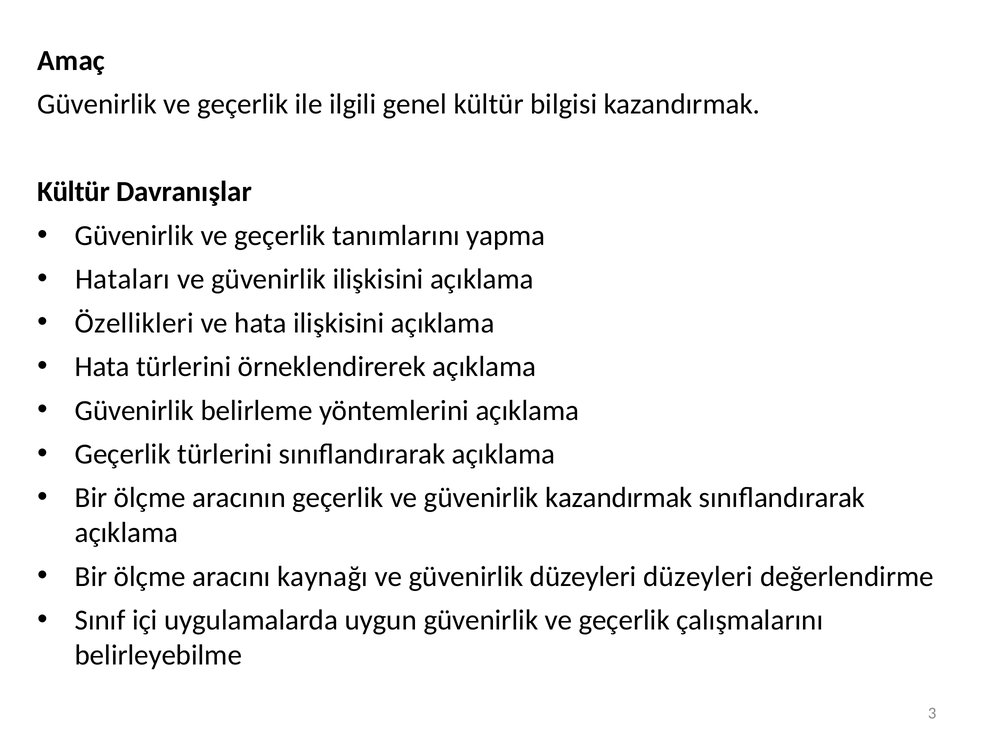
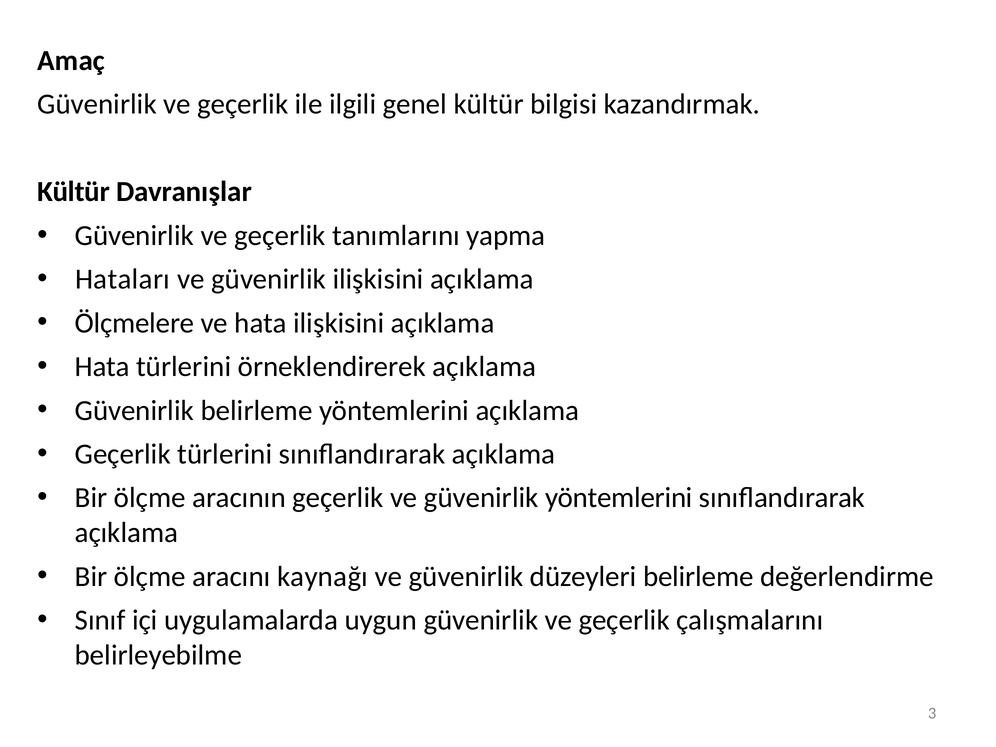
Özellikleri: Özellikleri -> Ölçmelere (135, 323)
güvenirlik kazandırmak: kazandırmak -> yöntemlerini (619, 498)
düzeyleri düzeyleri: düzeyleri -> belirleme (698, 576)
